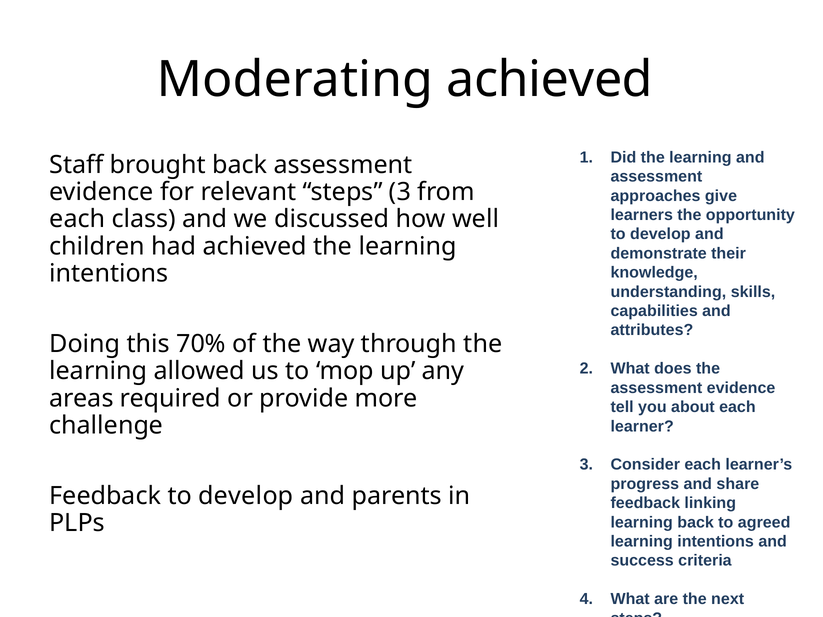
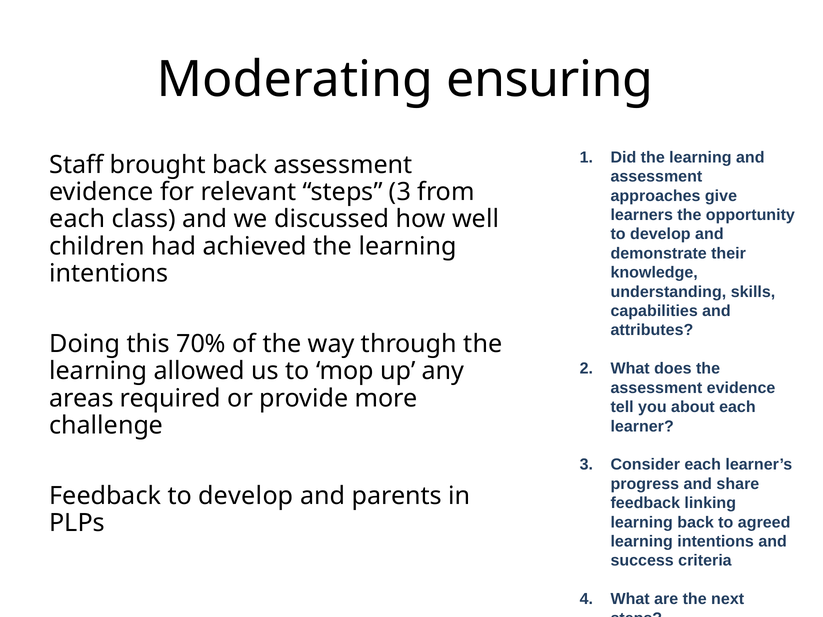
Moderating achieved: achieved -> ensuring (550, 80)
